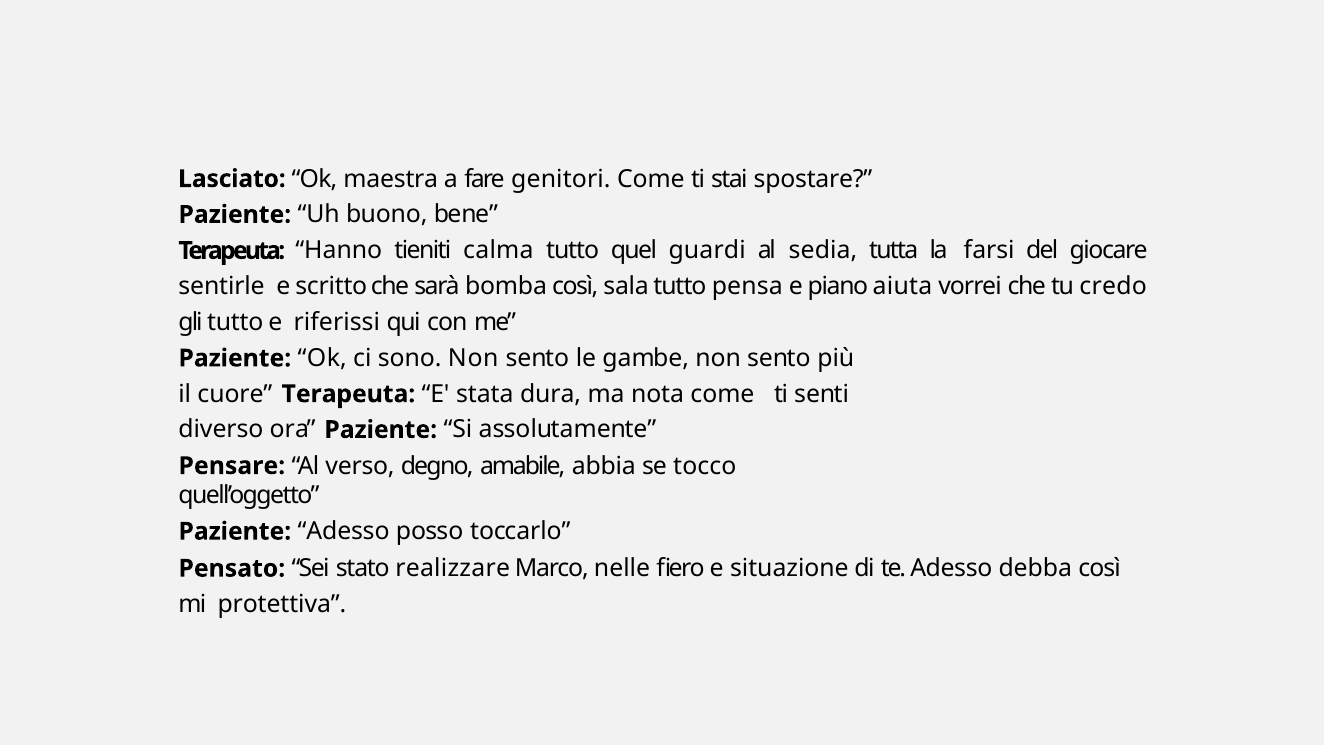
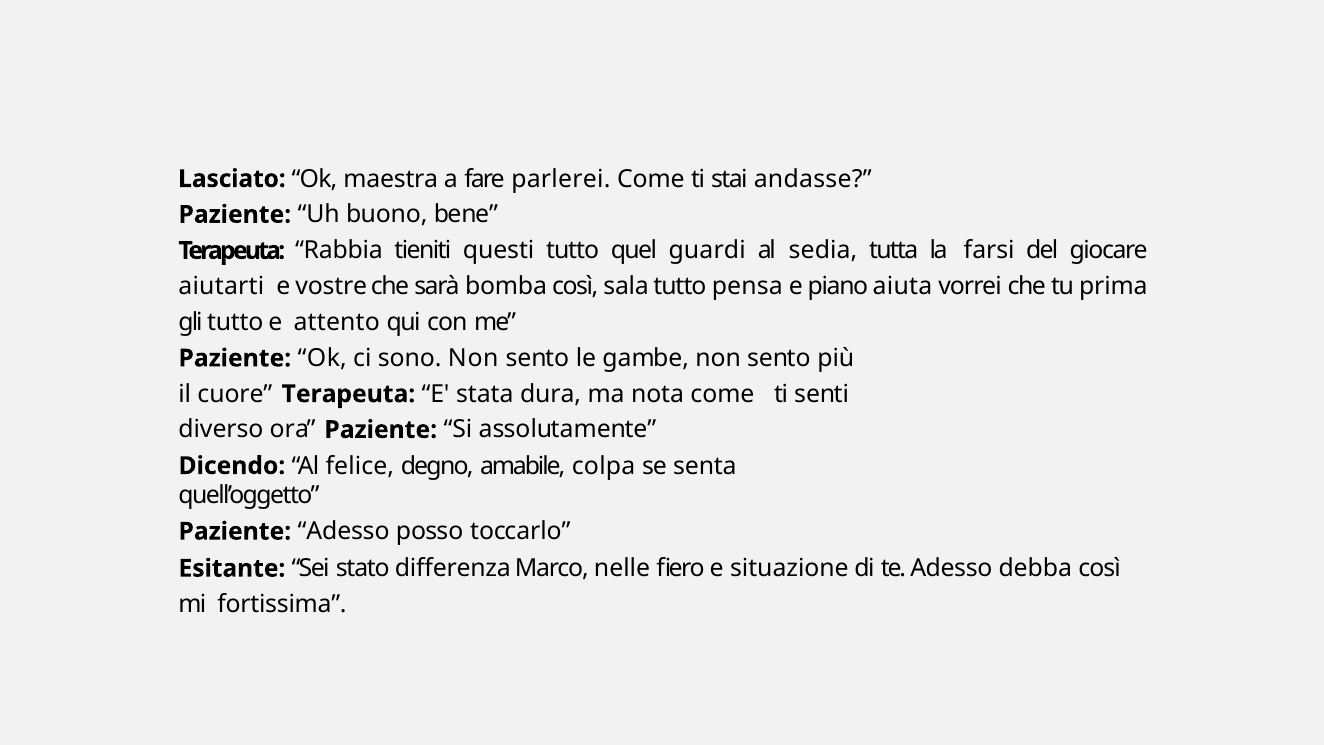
genitori: genitori -> parlerei (561, 179)
spostare: spostare -> andasse (813, 179)
Hanno: Hanno -> Rabbia (339, 251)
calma: calma -> questi (499, 251)
sentirle: sentirle -> aiutarti (221, 286)
scritto: scritto -> vostre (331, 286)
credo: credo -> prima (1113, 286)
riferissi: riferissi -> attento (337, 322)
Pensare: Pensare -> Dicendo (232, 466)
verso: verso -> felice (360, 466)
abbia: abbia -> colpa (604, 466)
tocco: tocco -> senta (705, 466)
Pensato: Pensato -> Esitante (232, 568)
realizzare: realizzare -> differenza (453, 568)
protettiva: protettiva -> fortissima (282, 604)
